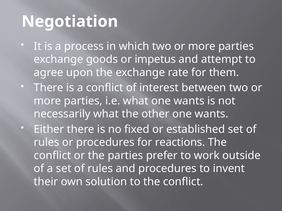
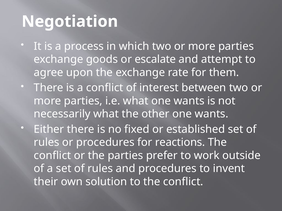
impetus: impetus -> escalate (155, 59)
